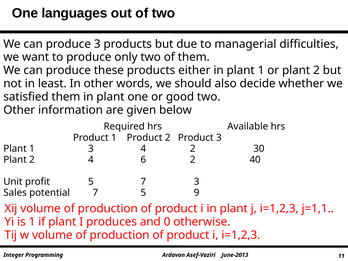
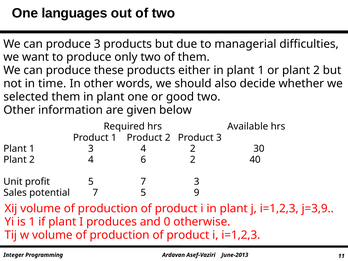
least: least -> time (52, 84)
satisfied: satisfied -> selected (26, 97)
j=1,1: j=1,1 -> j=3,9 (318, 209)
